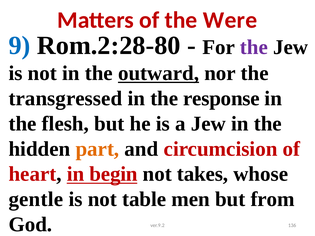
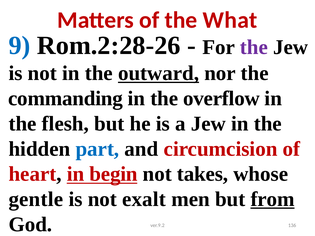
Were: Were -> What (230, 20)
Rom.2:28-80: Rom.2:28-80 -> Rom.2:28-26 (109, 45)
transgressed: transgressed -> commanding (66, 99)
response: response -> overflow (221, 99)
part colour: orange -> blue (97, 149)
table: table -> exalt (144, 199)
from underline: none -> present (273, 199)
